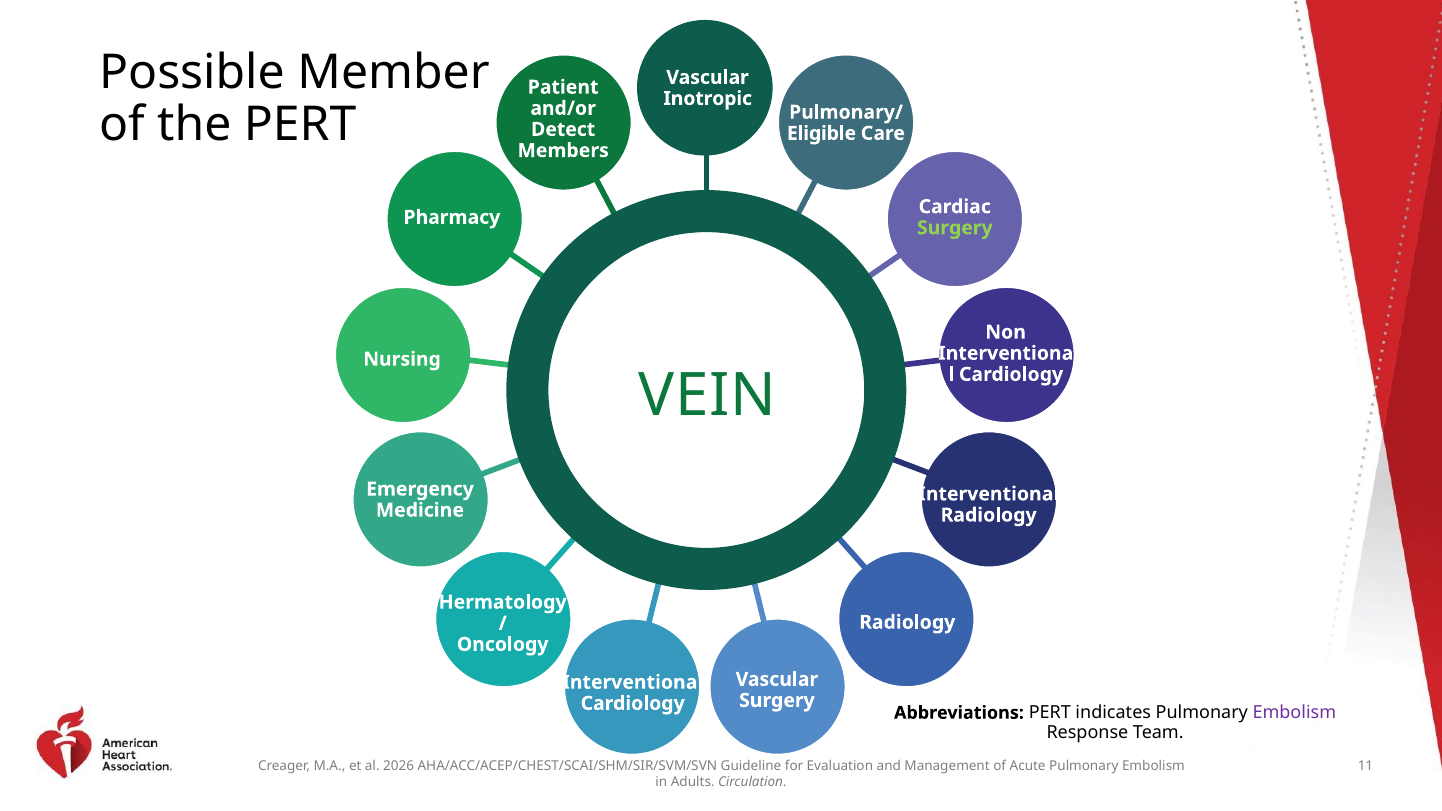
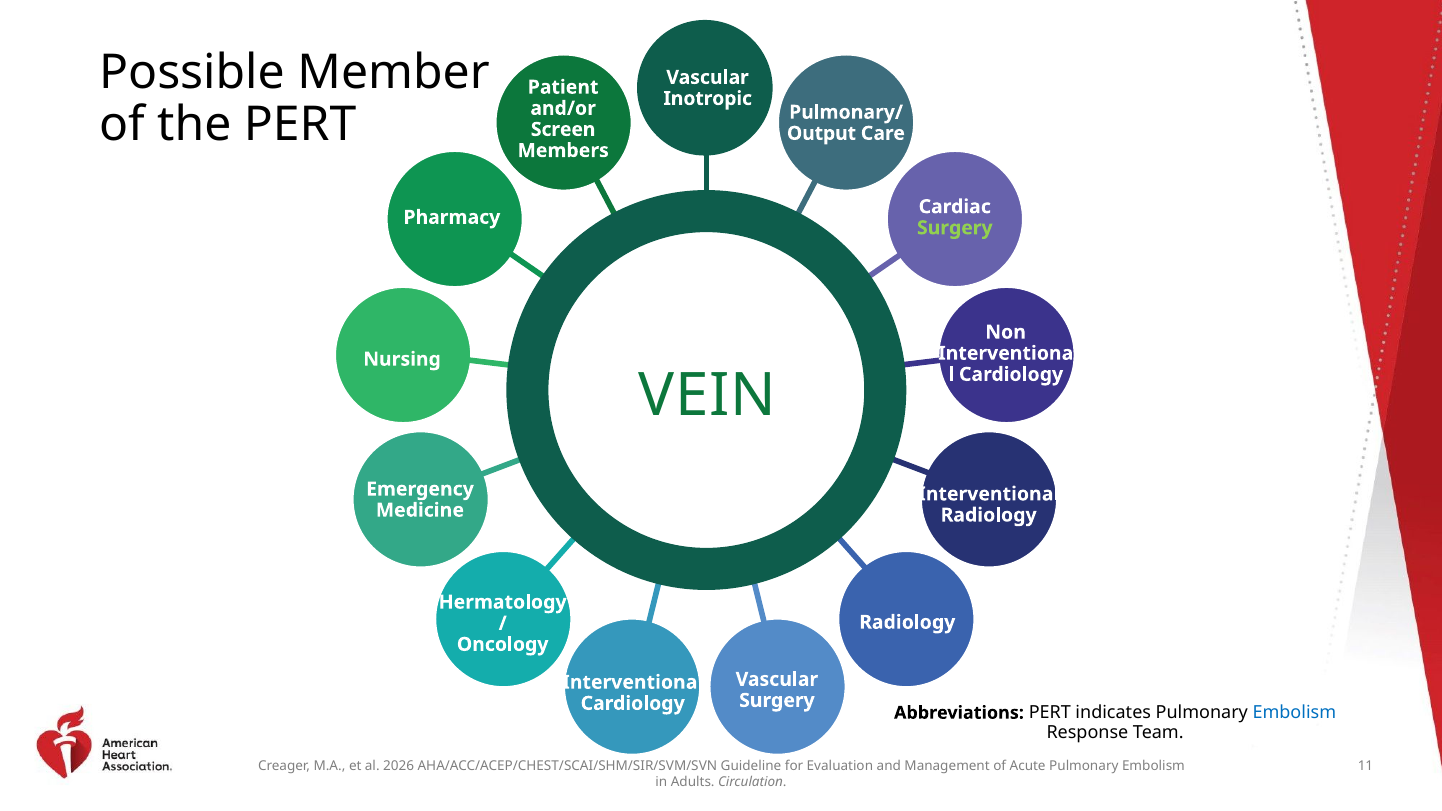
Detect: Detect -> Screen (563, 129)
Eligible: Eligible -> Output (821, 133)
Embolism colour: purple -> blue (1294, 713)
